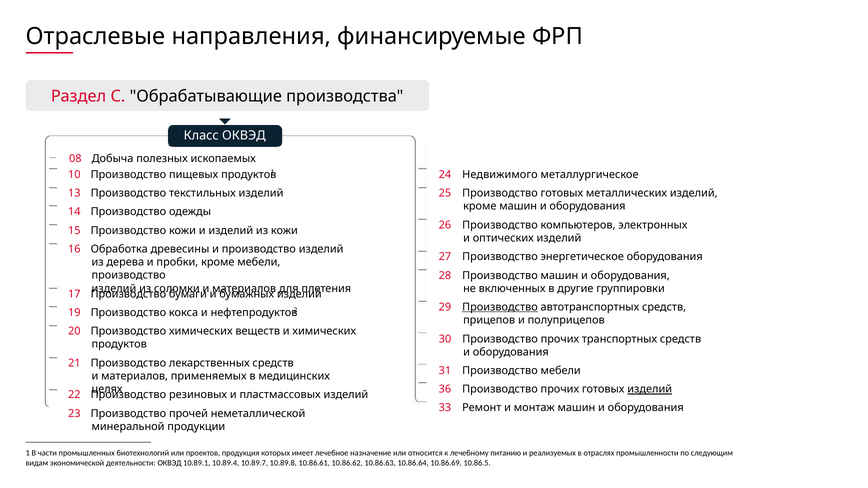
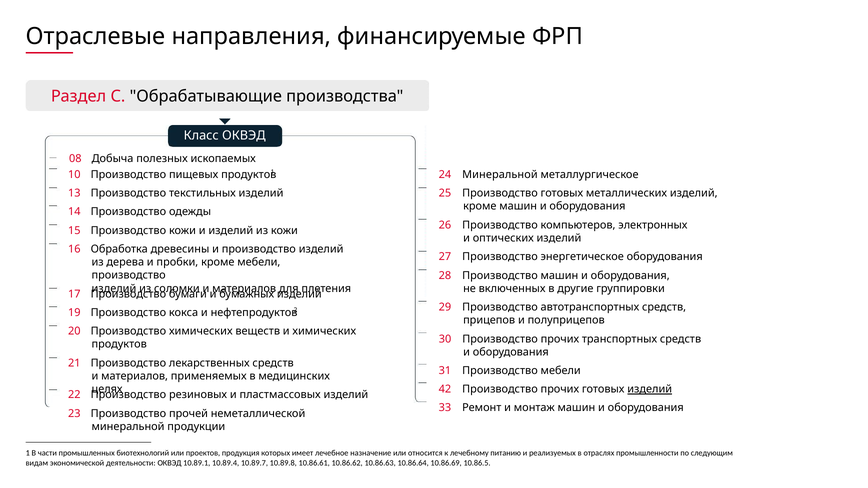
24 Недвижимого: Недвижимого -> Минеральной (500, 175)
Производство underline: present -> none (500, 307)
36: 36 -> 42 (445, 389)
